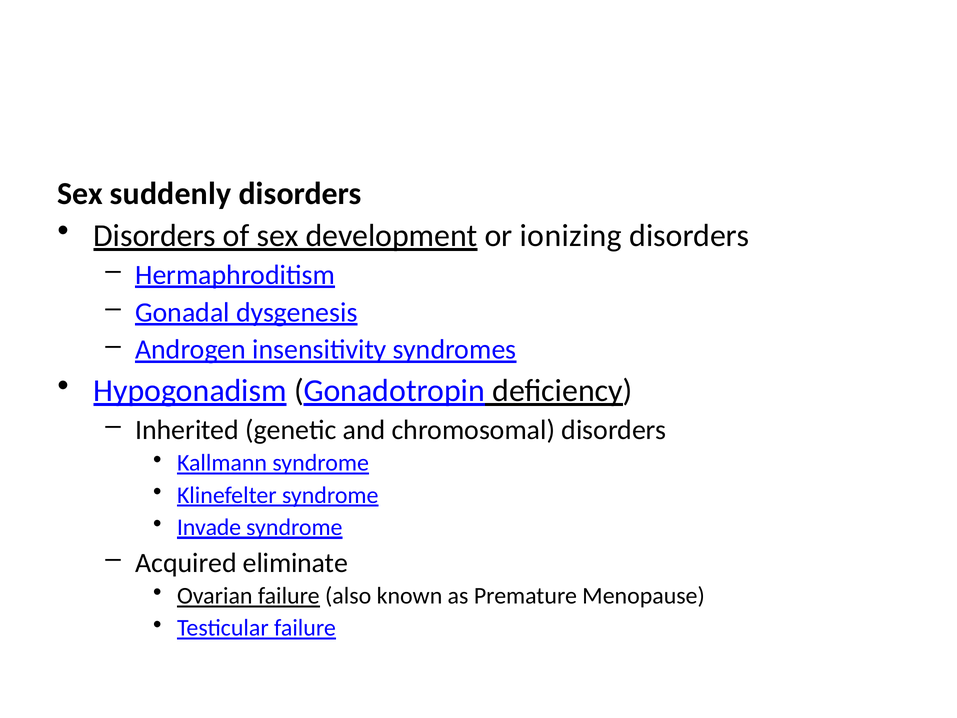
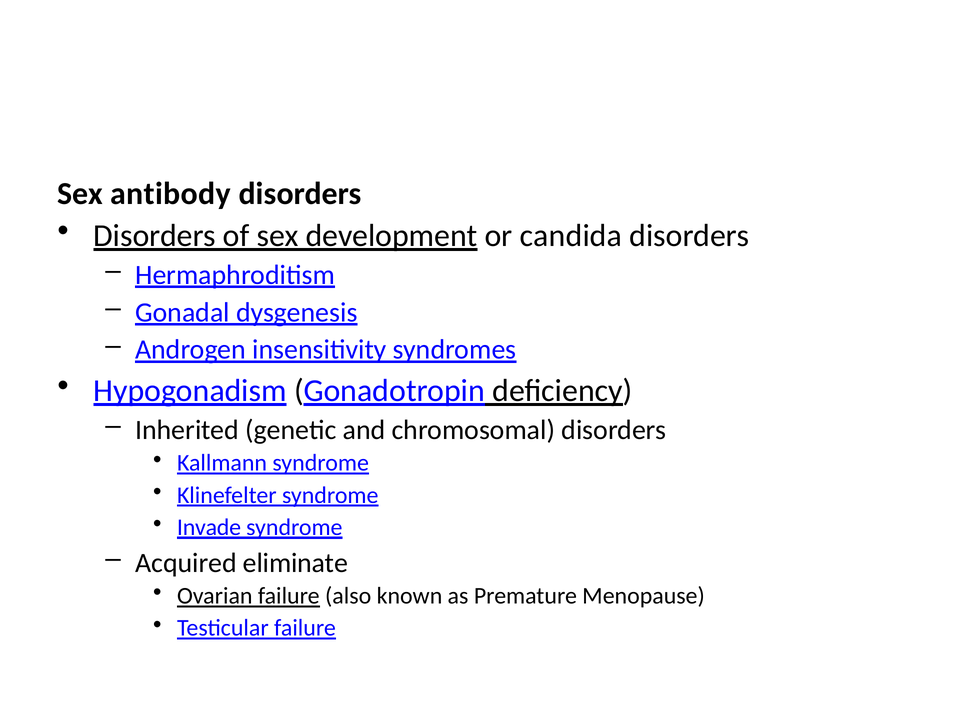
suddenly: suddenly -> antibody (171, 194)
ionizing: ionizing -> candida (571, 236)
